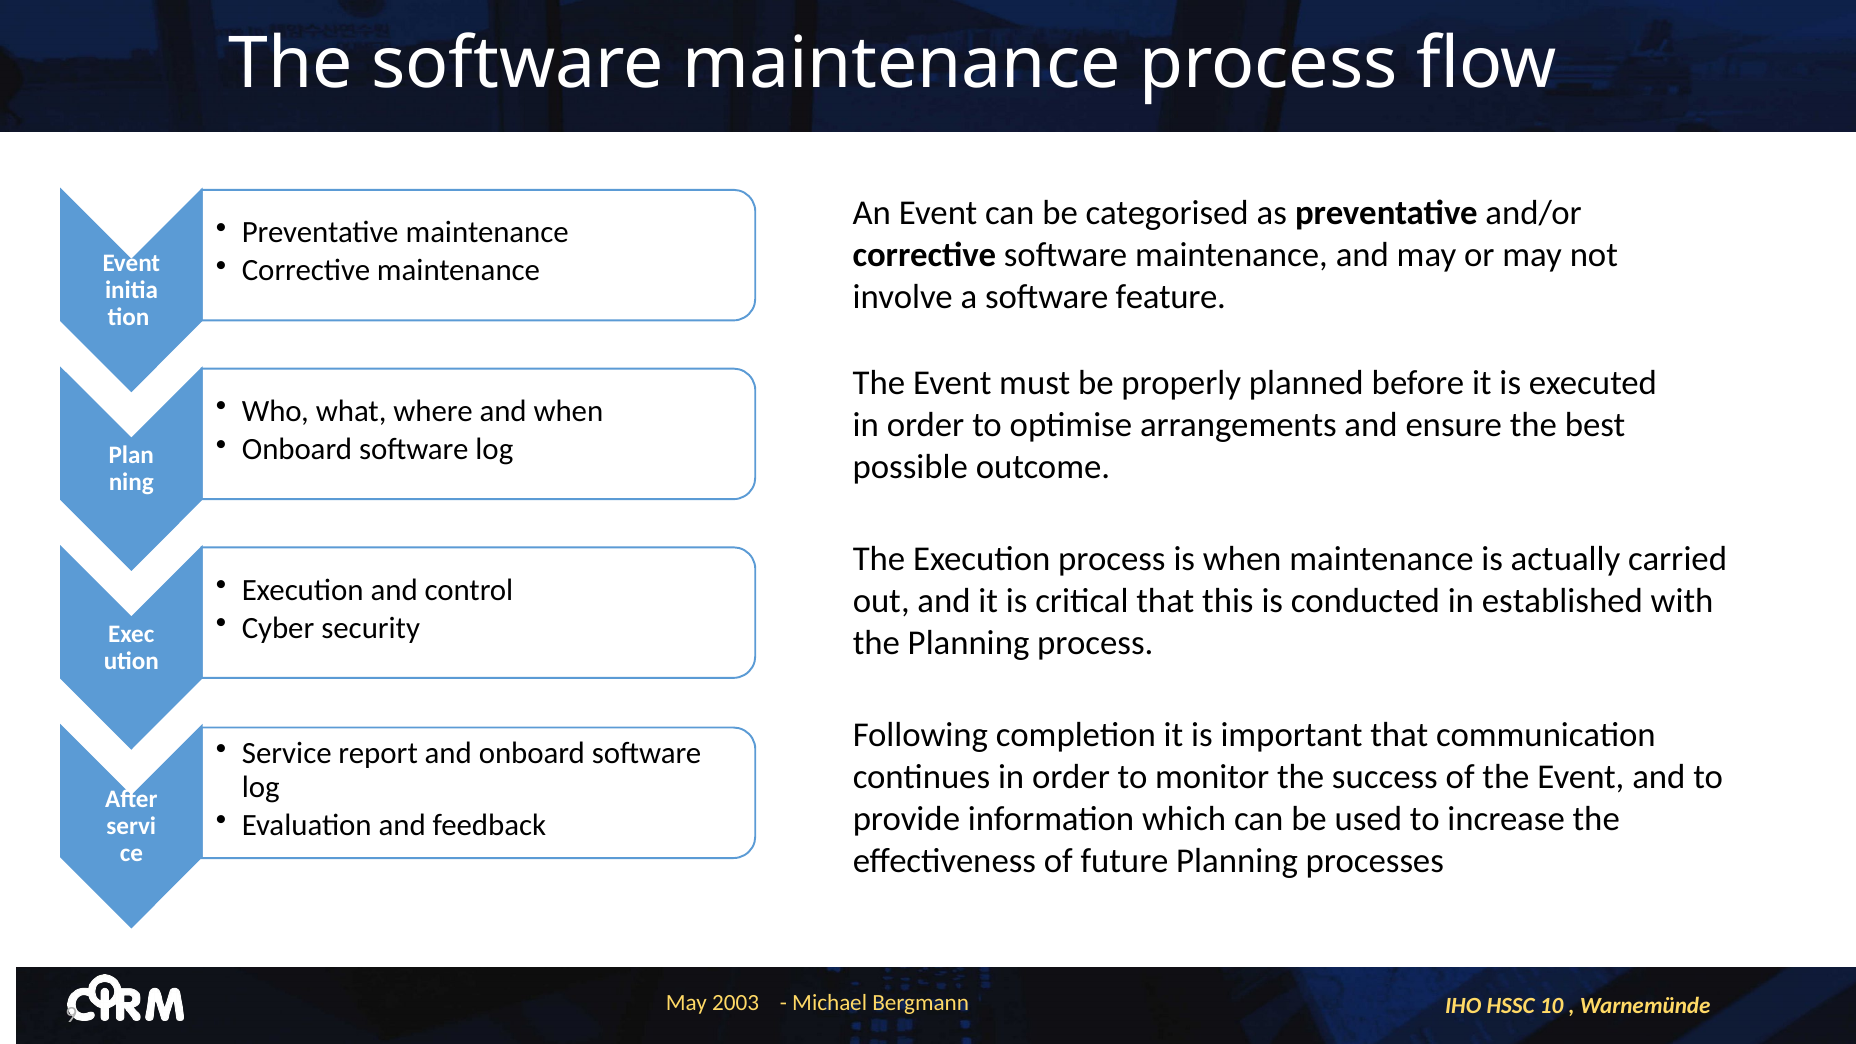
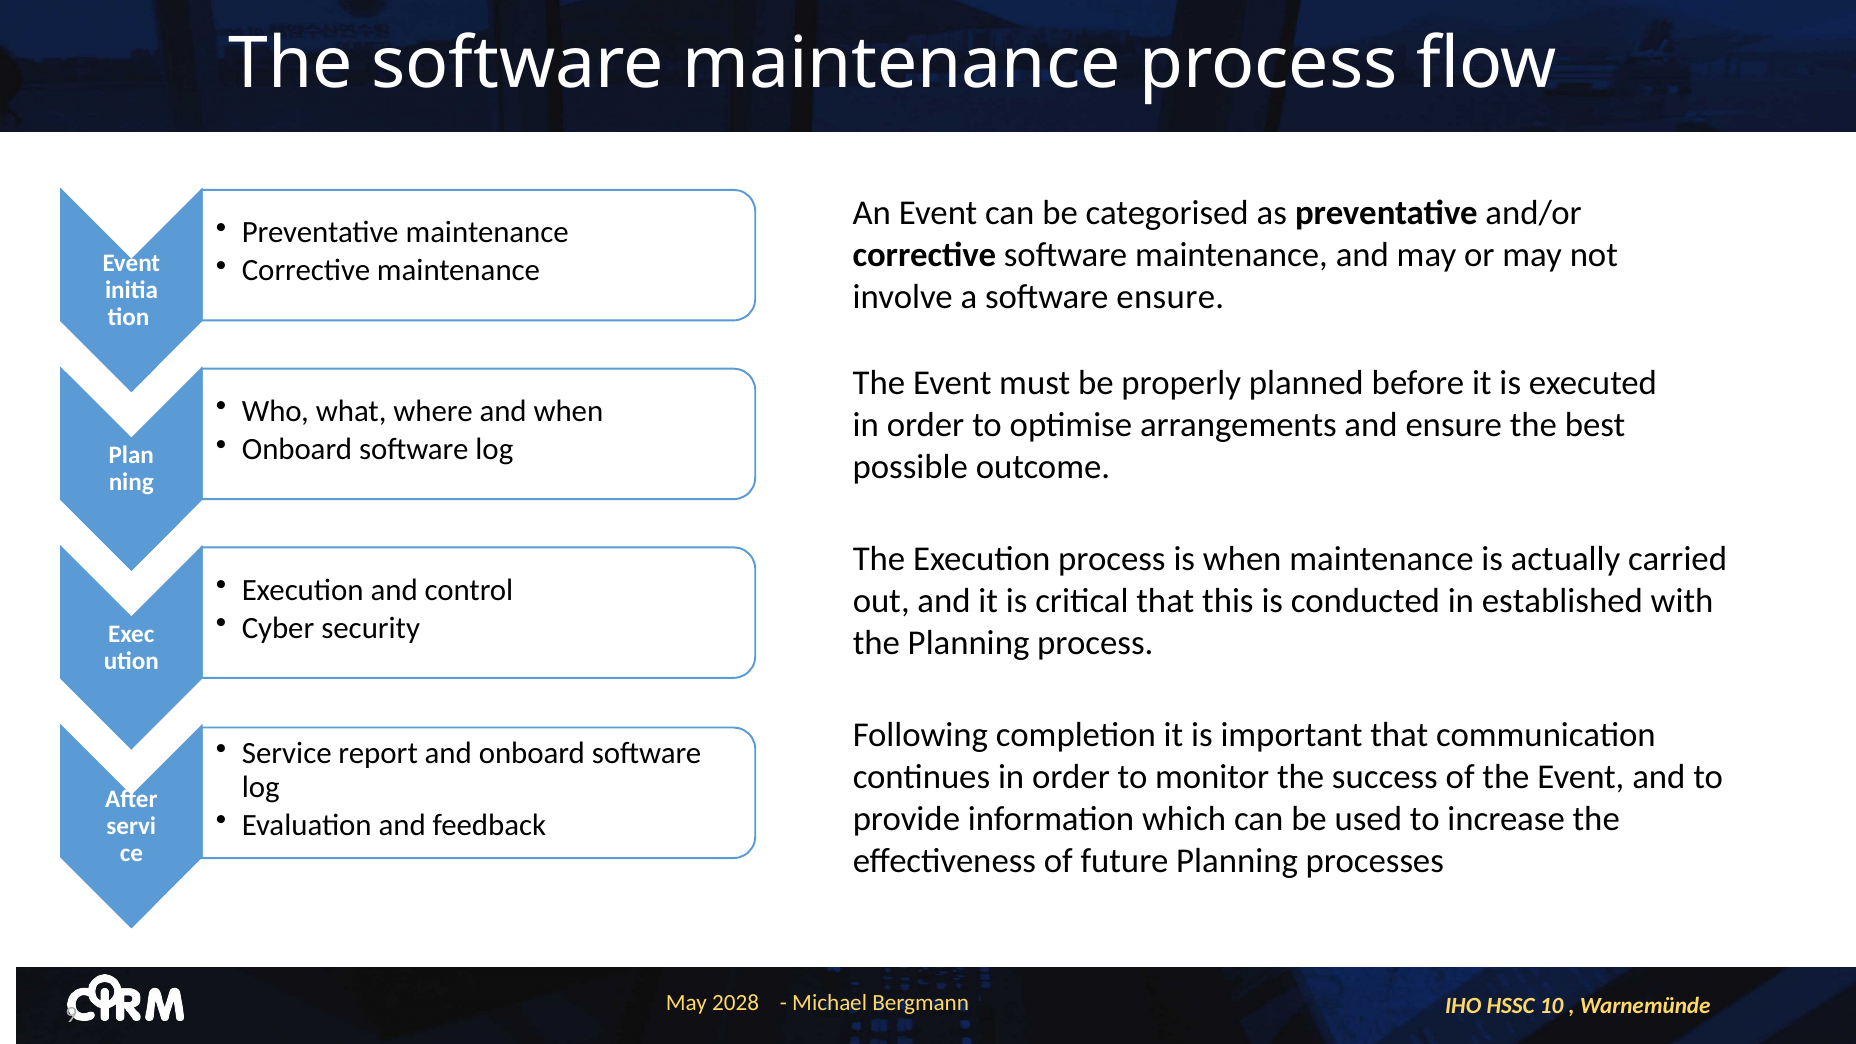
software feature: feature -> ensure (1170, 297)
2003: 2003 -> 2028 (736, 1003)
